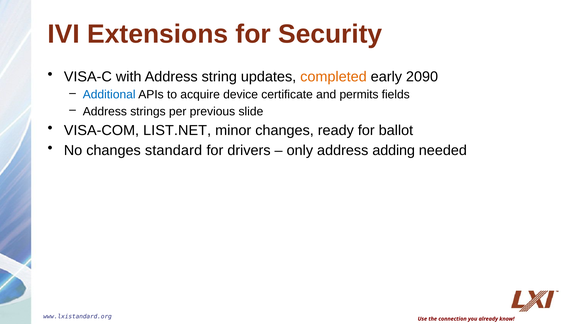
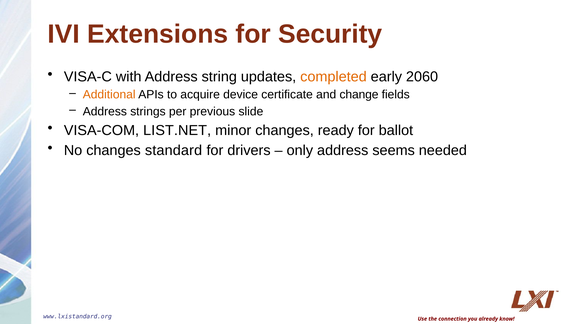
2090: 2090 -> 2060 (422, 77)
Additional colour: blue -> orange (109, 95)
permits: permits -> change (359, 95)
adding: adding -> seems (394, 151)
